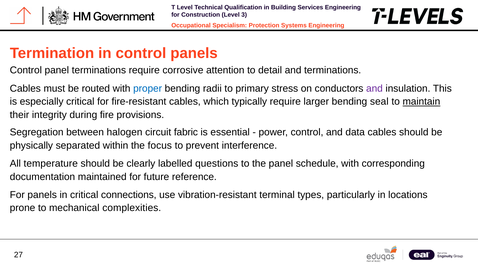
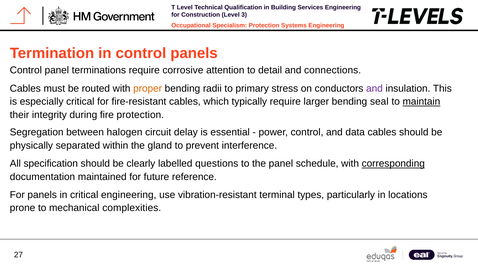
and terminations: terminations -> connections (333, 70)
proper colour: blue -> orange (148, 88)
fire provisions: provisions -> protection (140, 115)
fabric: fabric -> delay (186, 132)
focus: focus -> gland (160, 145)
temperature: temperature -> specification (51, 164)
corresponding underline: none -> present (393, 164)
critical connections: connections -> engineering (129, 195)
